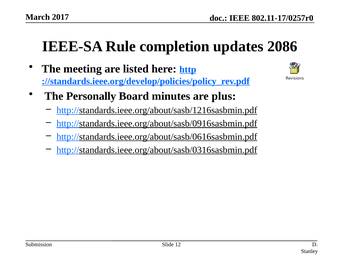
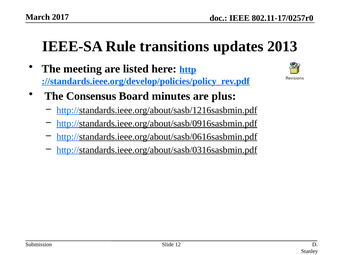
completion: completion -> transitions (174, 46)
2086: 2086 -> 2013 (282, 46)
Personally: Personally -> Consensus (91, 96)
